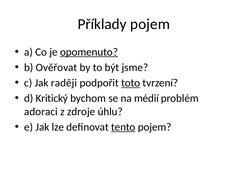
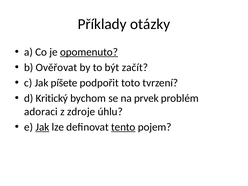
Příklady pojem: pojem -> otázky (150, 24)
jsme: jsme -> začít (135, 67)
raději: raději -> píšete (64, 83)
toto underline: present -> none (131, 83)
médií: médií -> prvek (146, 98)
Jak underline: none -> present (42, 127)
